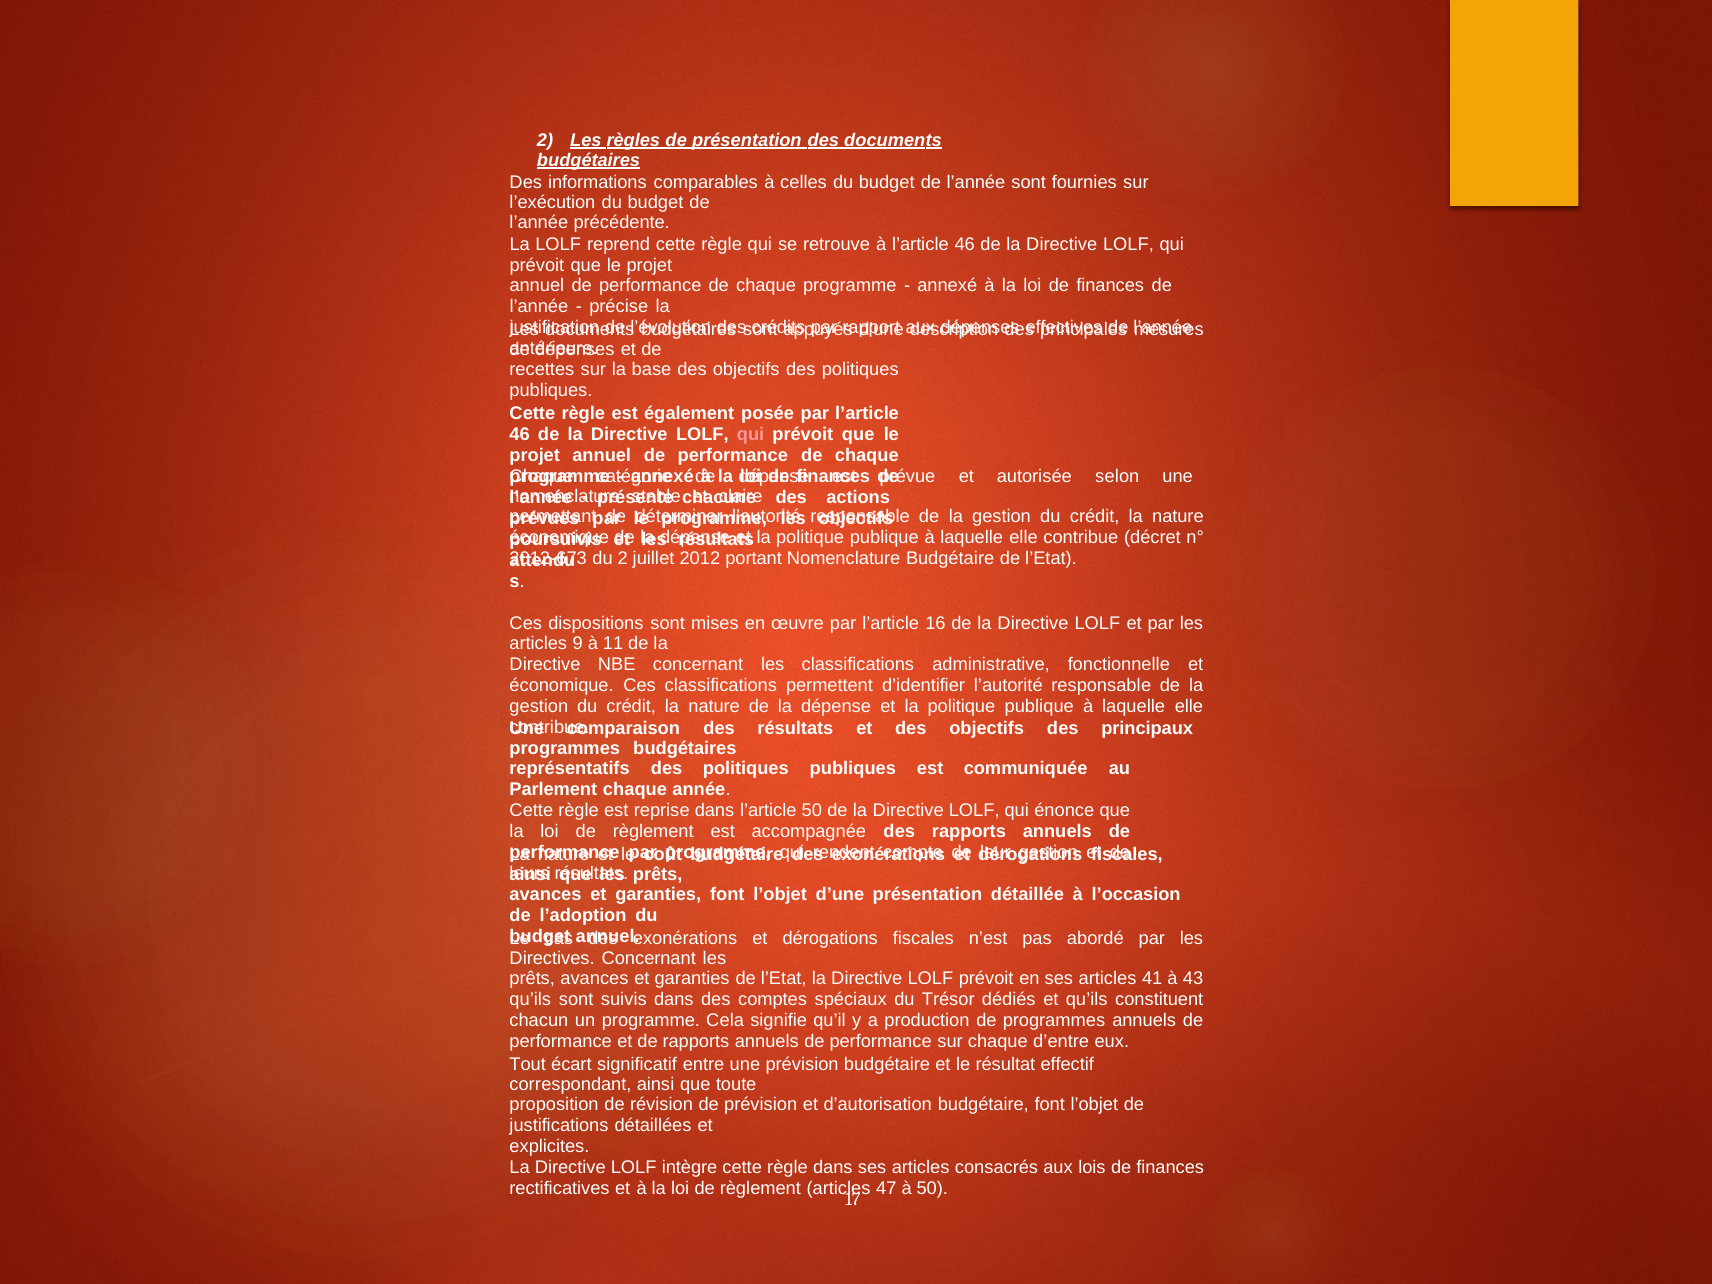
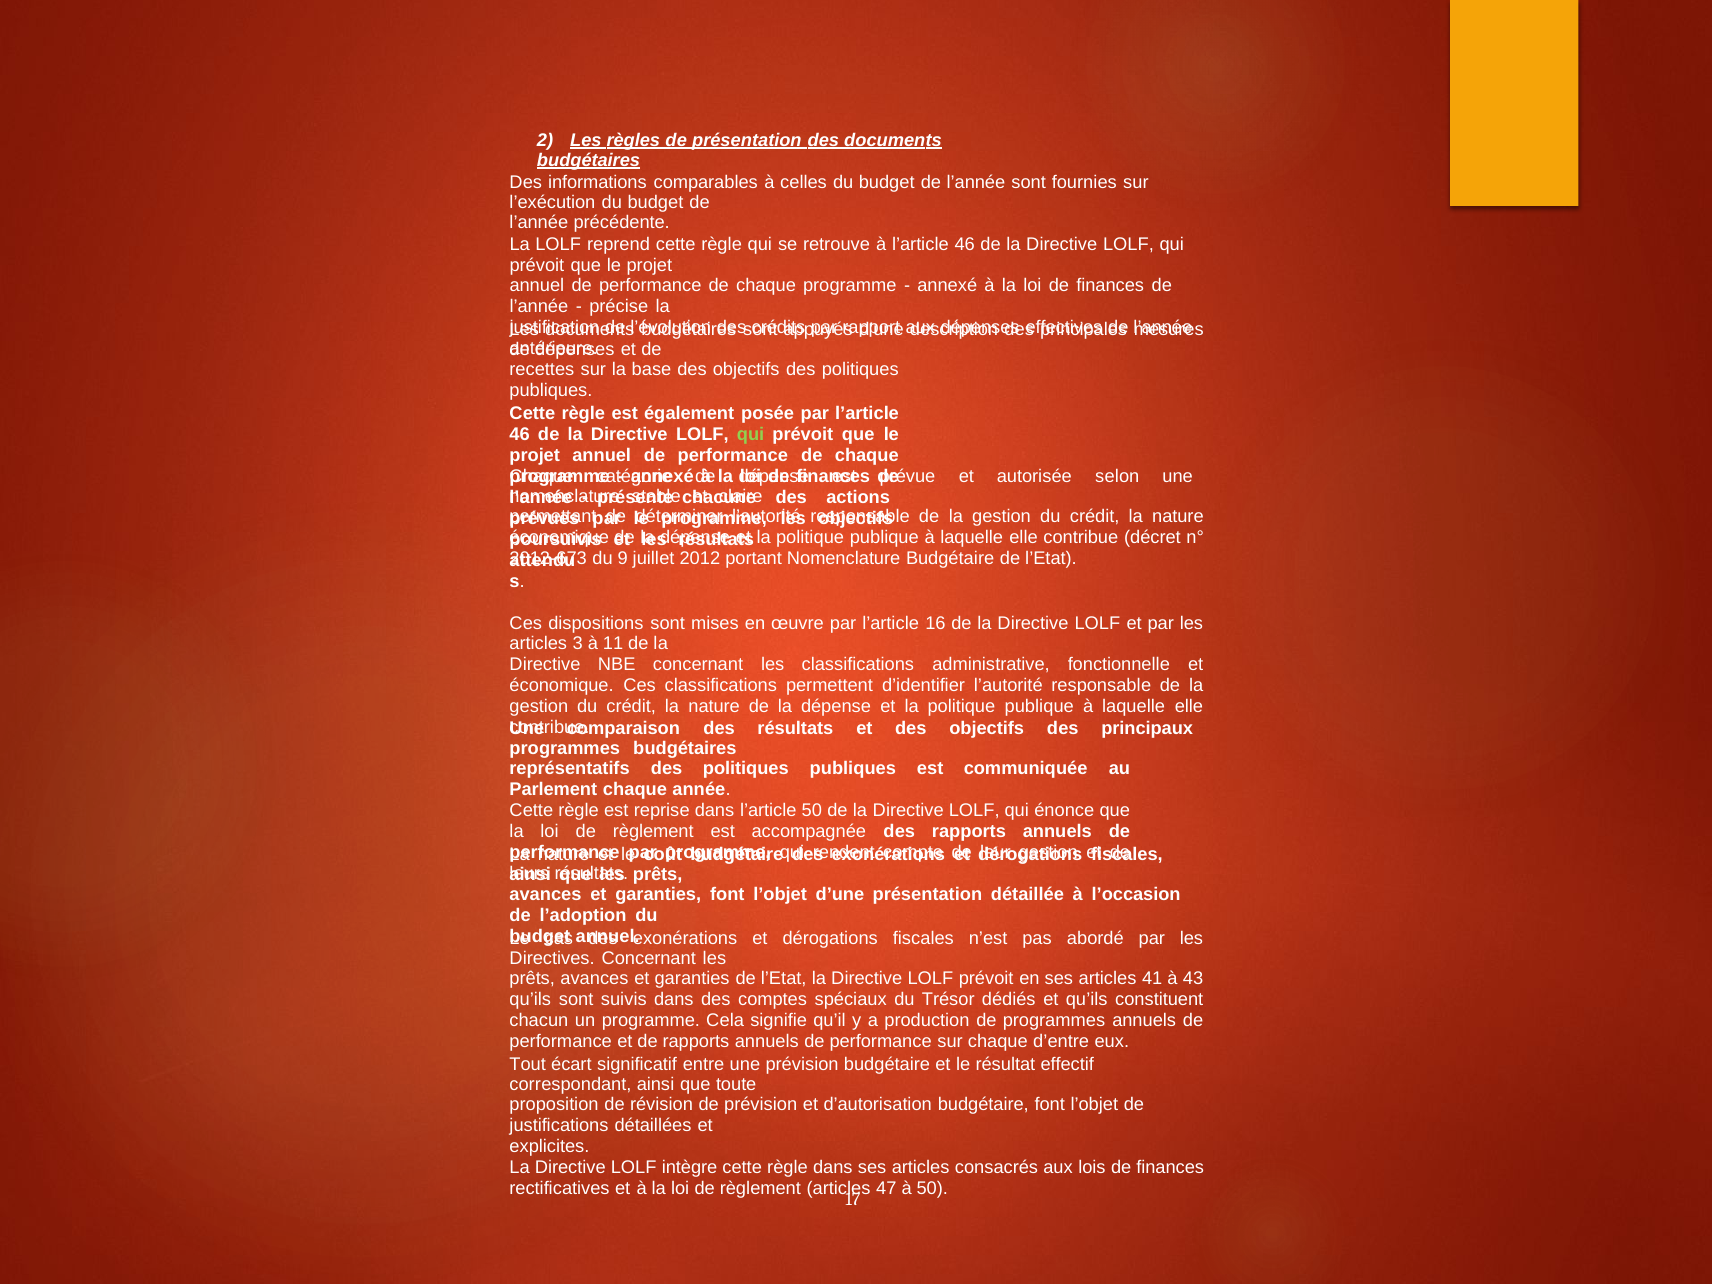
qui colour: pink -> light green (751, 434)
du 2: 2 -> 9 (623, 559)
9: 9 -> 3 (578, 644)
